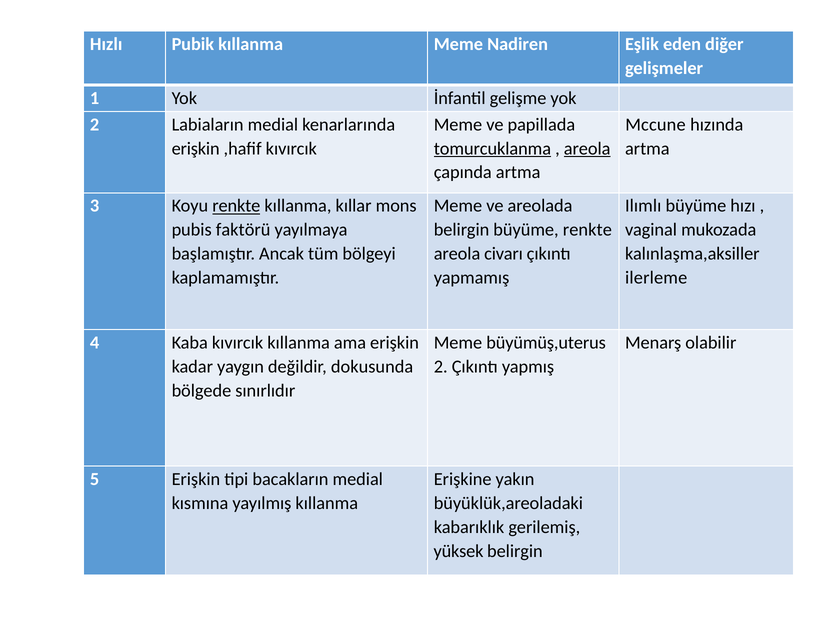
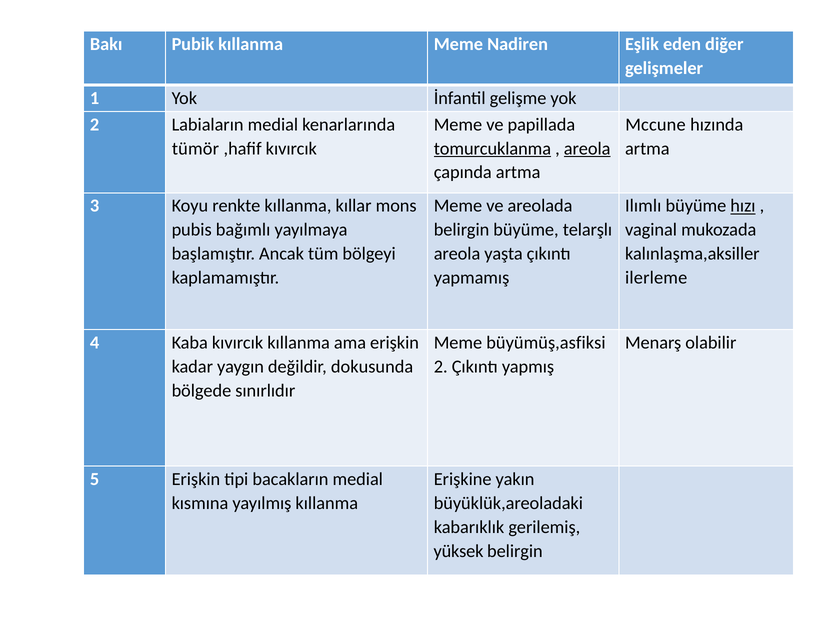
Hızlı: Hızlı -> Bakı (106, 44)
erişkin: erişkin -> tümör (195, 148)
renkte underline: present -> none (236, 206)
hızı underline: none -> present (743, 206)
faktörü: faktörü -> bağımlı (243, 230)
büyüme renkte: renkte -> telarşlı (587, 230)
civarı: civarı -> yaşta (504, 254)
büyümüş,uterus: büyümüş,uterus -> büyümüş,asfiksi (546, 342)
